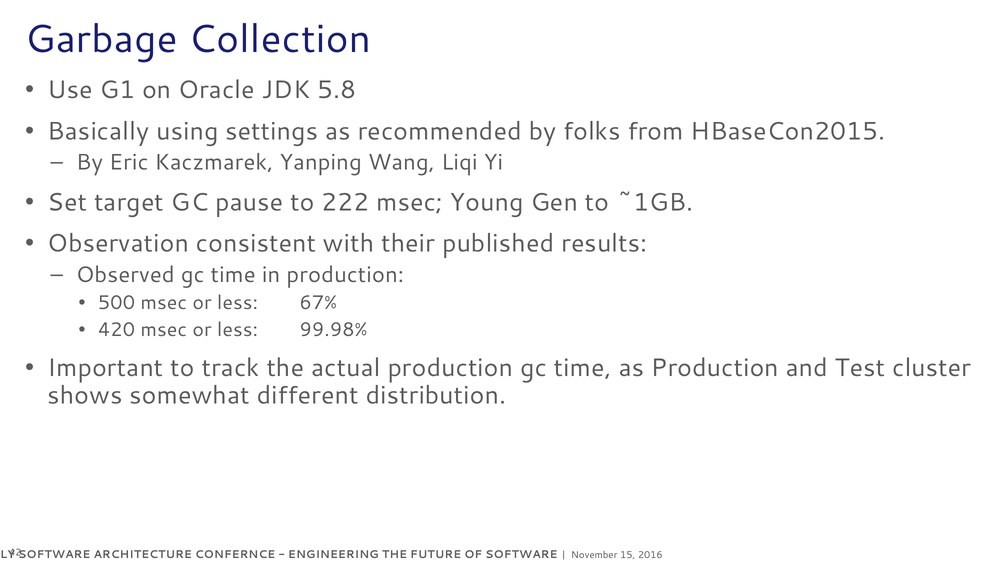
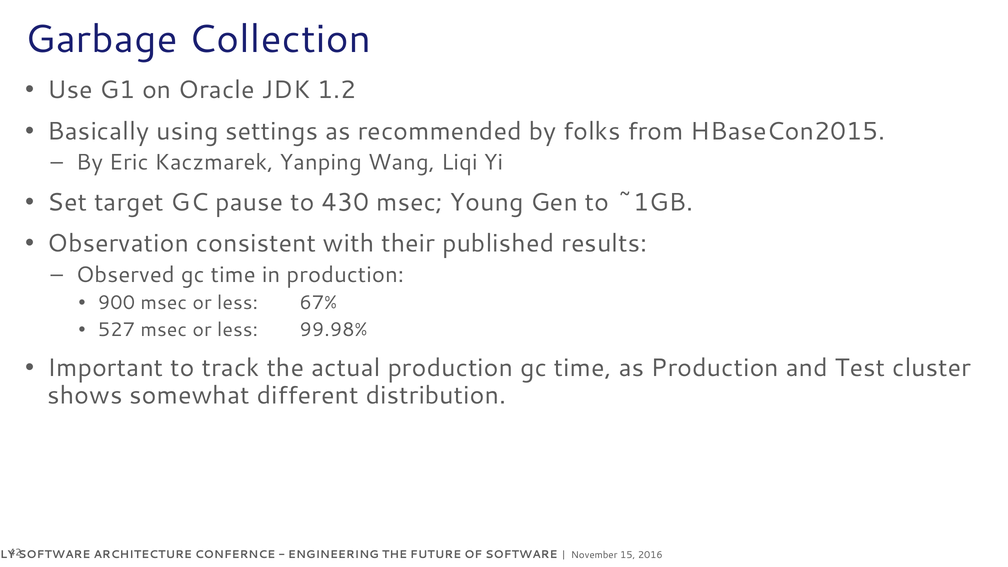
5.8: 5.8 -> 1.2 (337, 90)
222: 222 -> 430 (345, 202)
500: 500 -> 900 (116, 303)
420: 420 -> 527 (116, 330)
